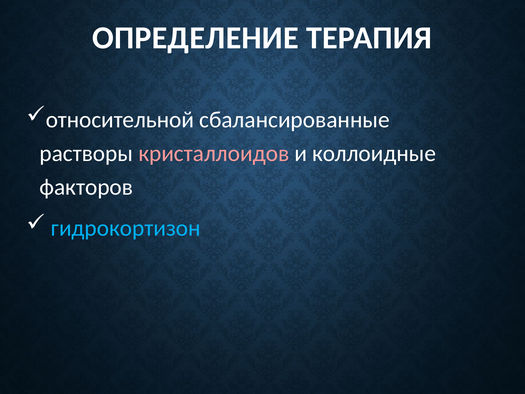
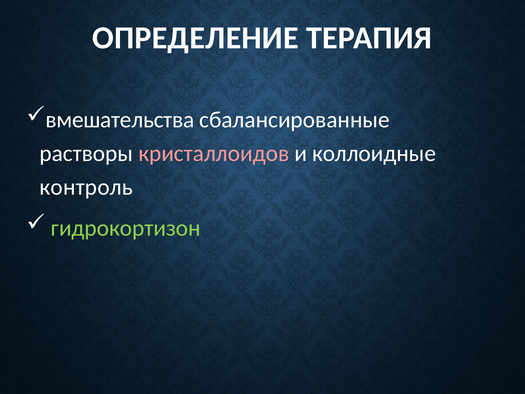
относительной: относительной -> вмешательства (120, 120)
факторов: факторов -> контроль (86, 187)
гидрокортизон colour: light blue -> light green (126, 228)
